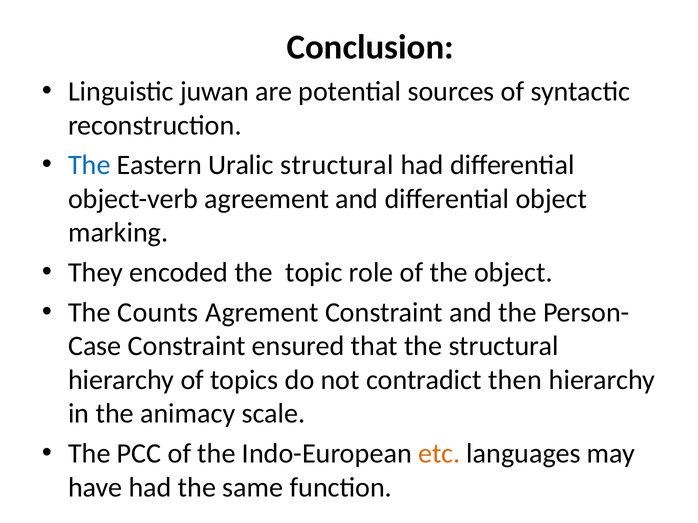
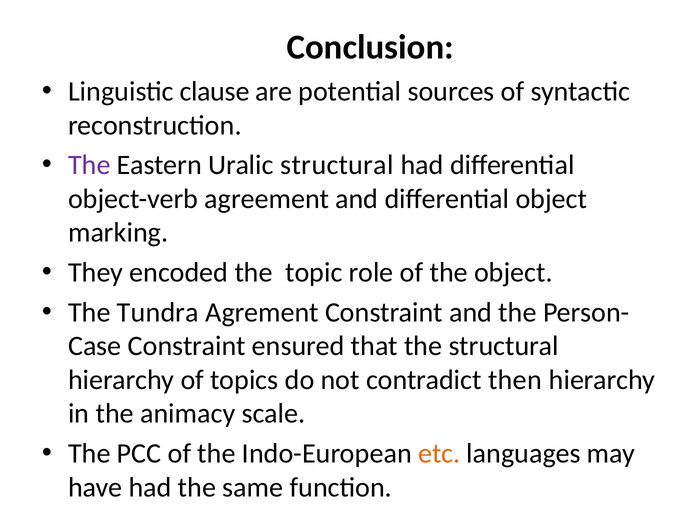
juwan: juwan -> clause (215, 92)
The colour: blue -> purple (89, 165)
Counts: Counts -> Tundra (158, 313)
